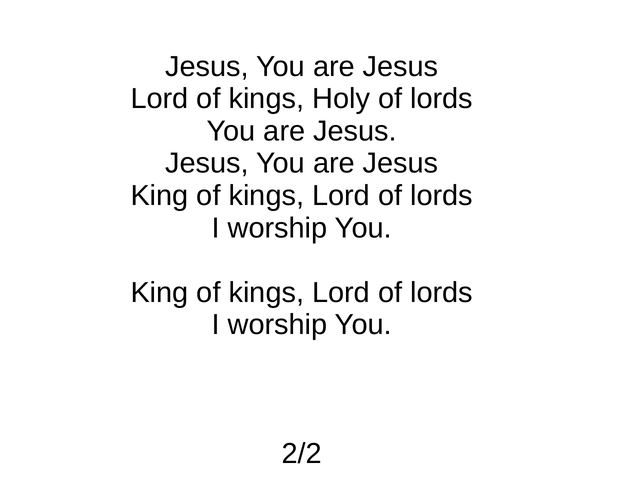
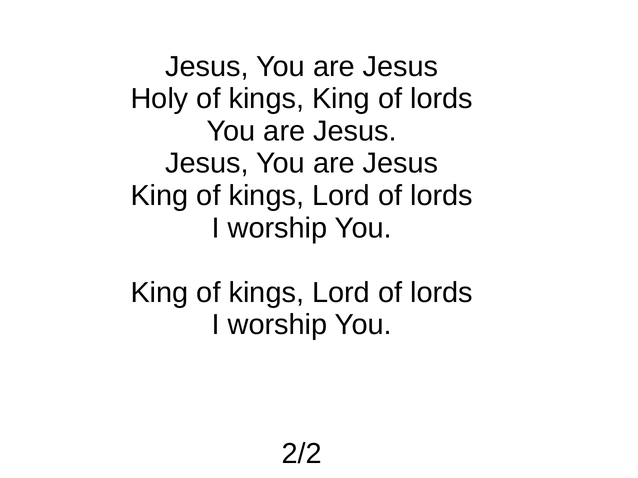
Lord: Lord -> Holy (160, 99)
kings Holy: Holy -> King (341, 99)
